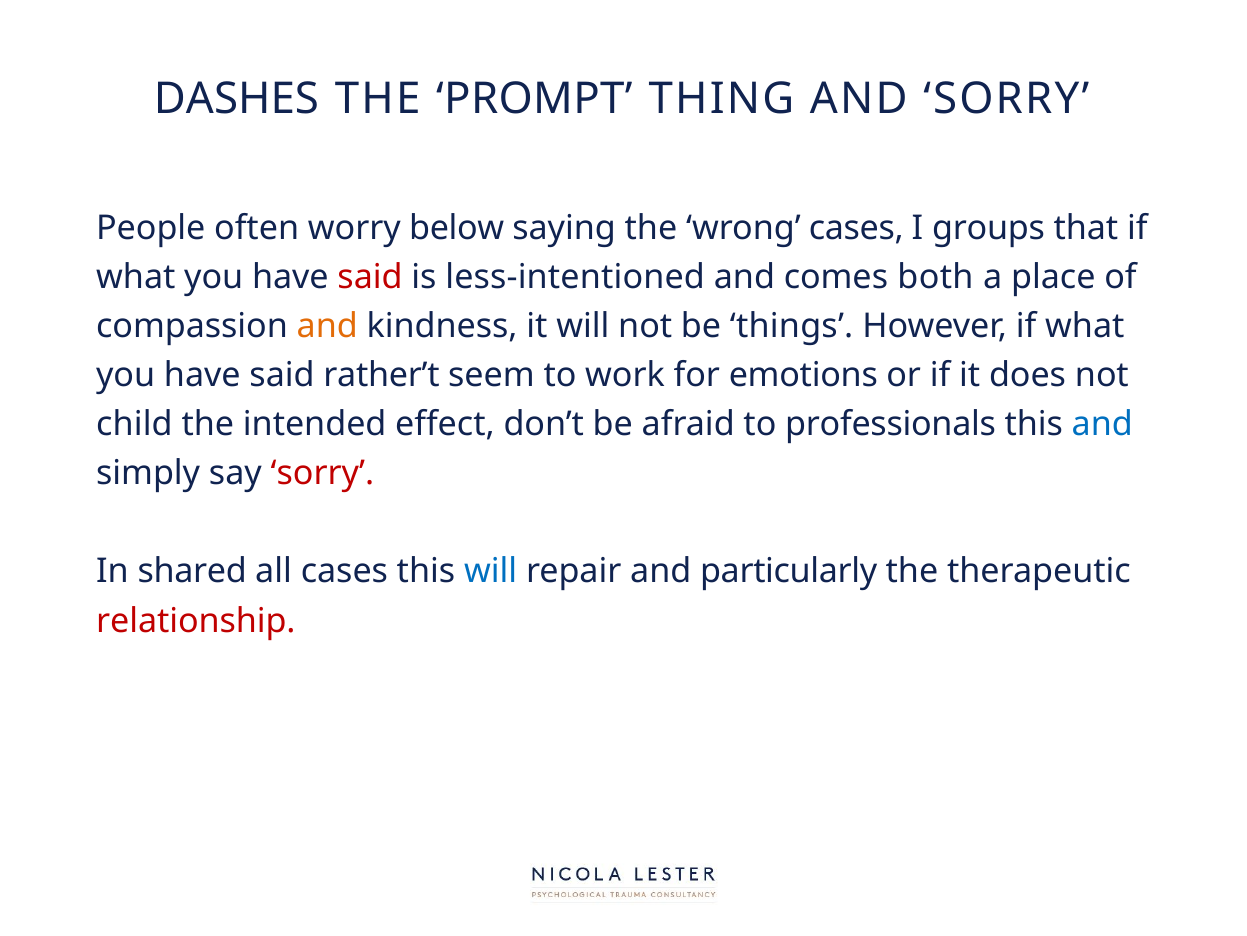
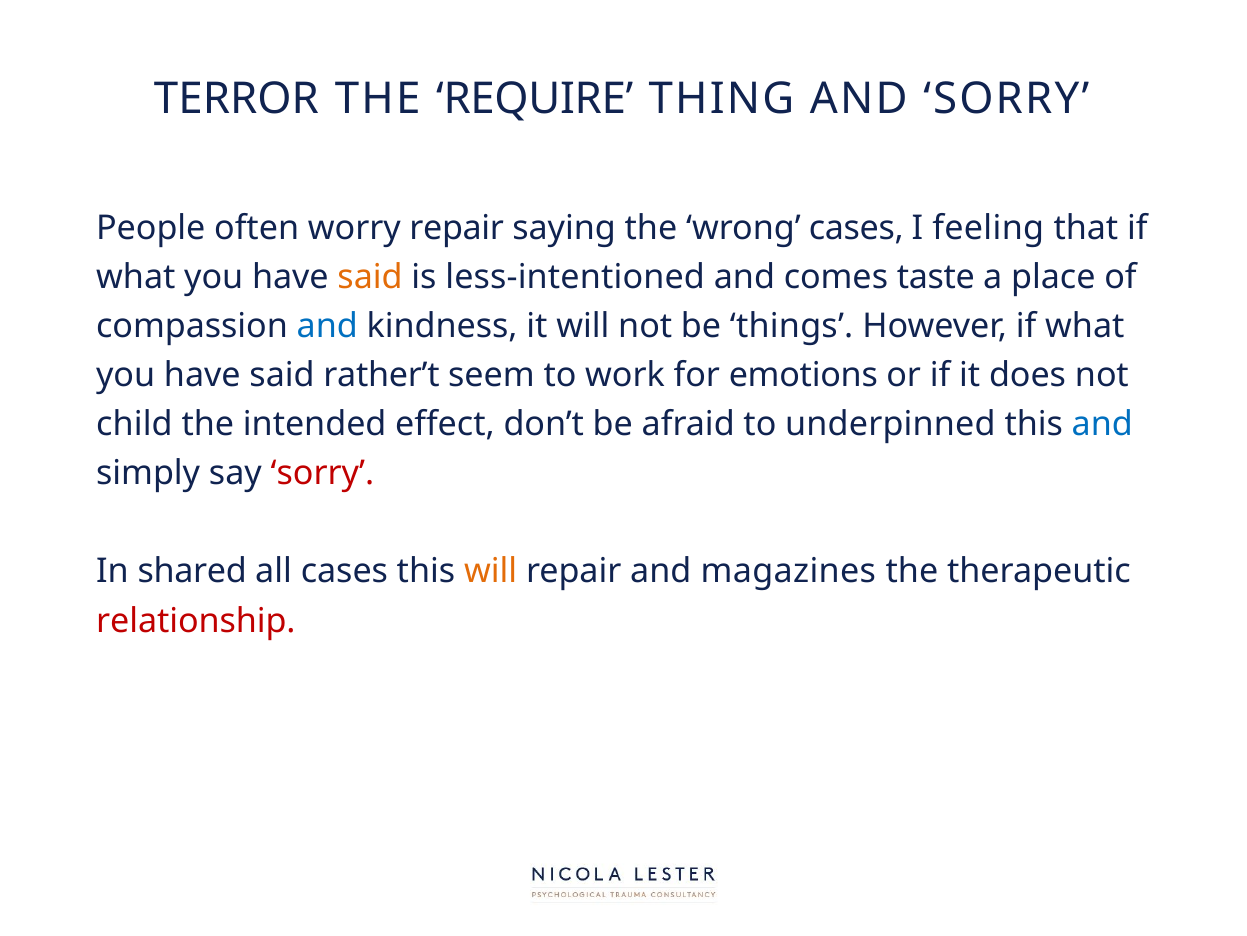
DASHES: DASHES -> TERROR (236, 99)
PROMPT: PROMPT -> REQUIRE (535, 99)
worry below: below -> repair (457, 228)
groups: groups -> feeling (988, 228)
said colour: red -> orange (370, 277)
both: both -> taste (936, 277)
and colour: orange -> blue (327, 326)
professionals: professionals -> underpinned (890, 424)
will colour: blue -> orange (491, 571)
particularly: particularly -> magazines (788, 571)
